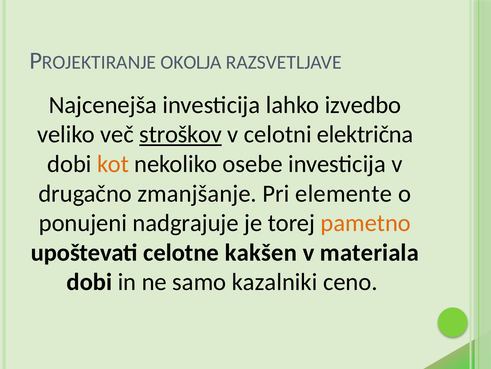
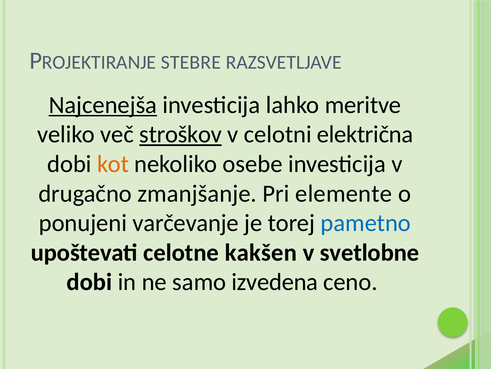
OKOLJA: OKOLJA -> STEBRE (191, 62)
Najcenejša underline: none -> present (103, 105)
izvedbo: izvedbo -> meritve (363, 105)
nadgrajuje: nadgrajuje -> varčevanje (186, 223)
pametno colour: orange -> blue (366, 223)
materiala: materiala -> svetlobne (370, 252)
kazalniki: kazalniki -> izvedena (275, 282)
